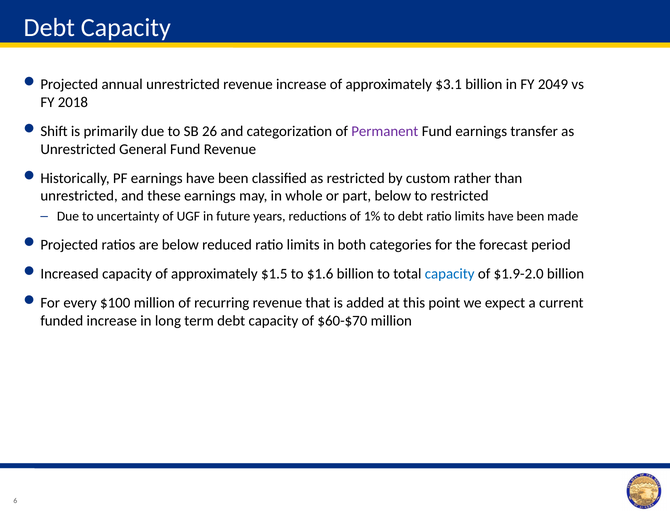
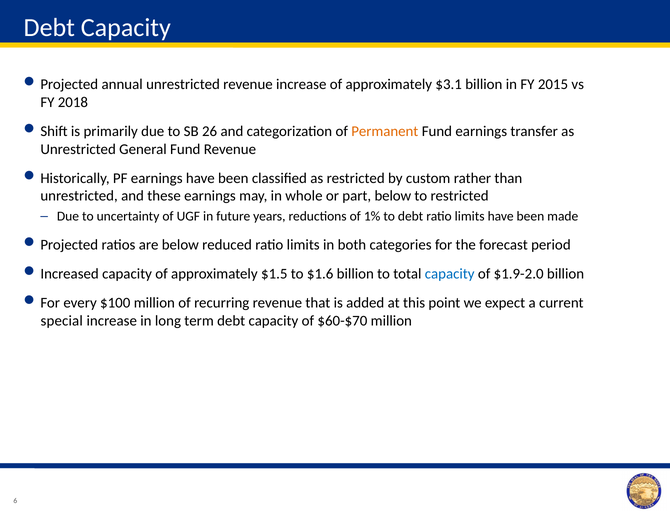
2049: 2049 -> 2015 (553, 84)
Permanent colour: purple -> orange (385, 131)
funded: funded -> special (62, 320)
